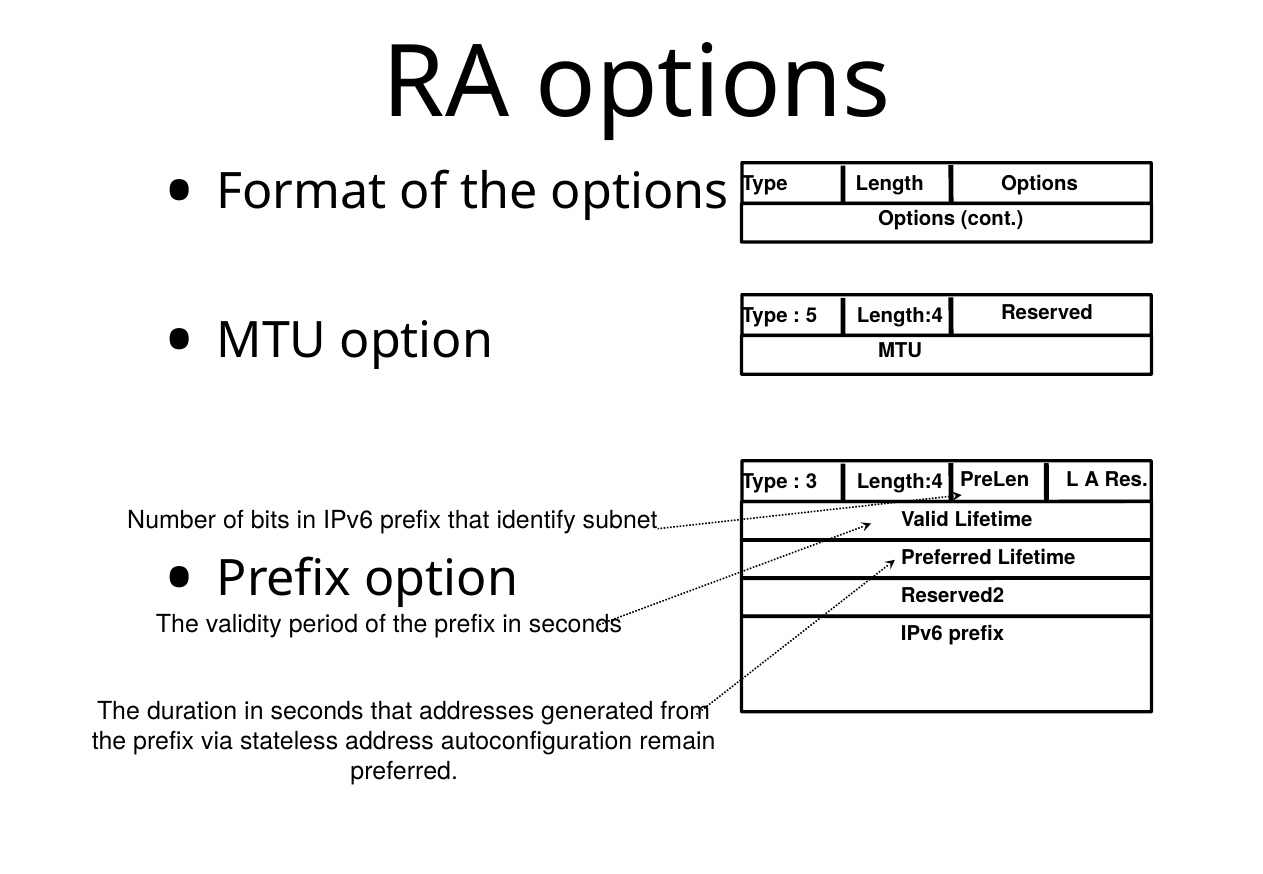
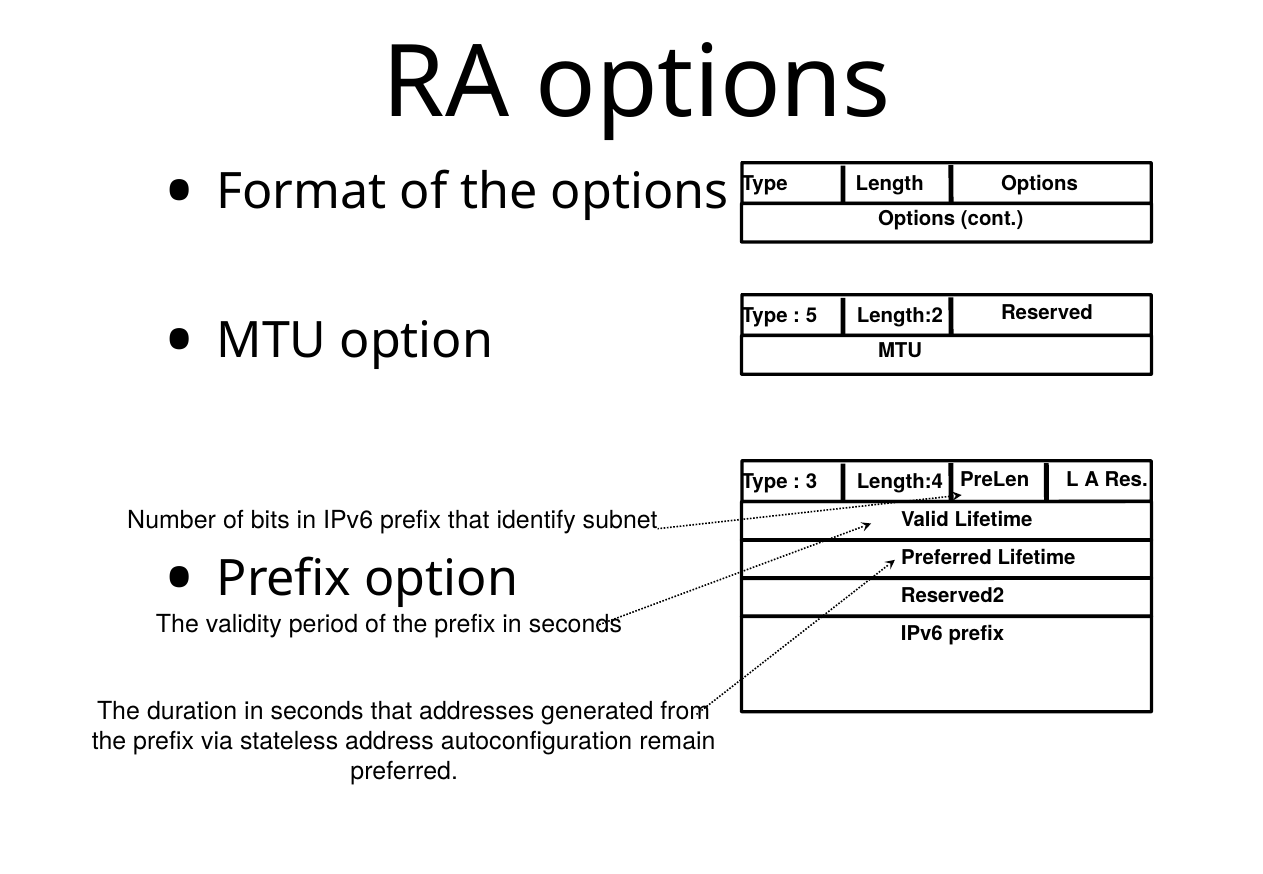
5 Length:4: Length:4 -> Length:2 (900, 316)
